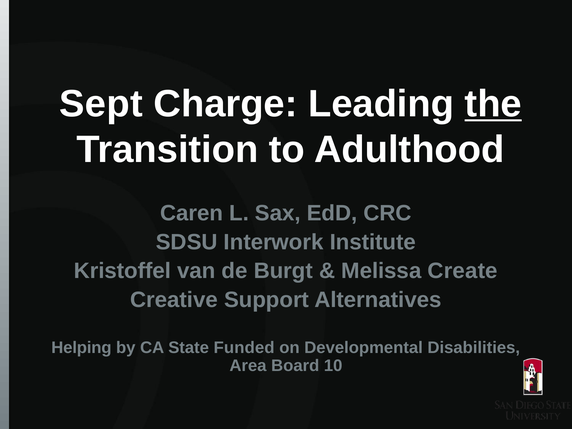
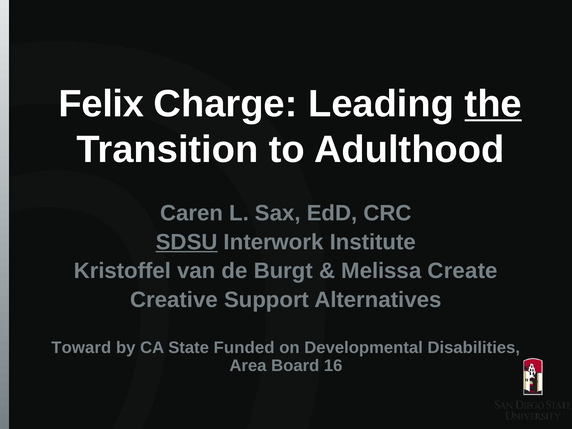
Sept: Sept -> Felix (101, 104)
SDSU underline: none -> present (187, 242)
Helping: Helping -> Toward (81, 348)
10: 10 -> 16 (333, 366)
